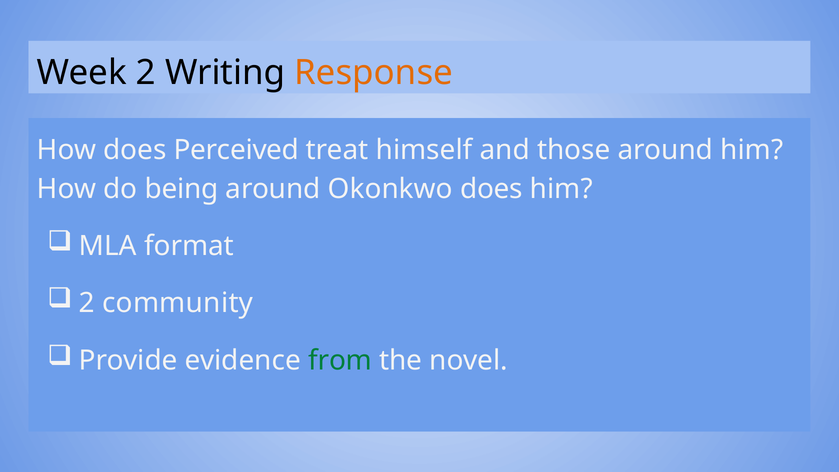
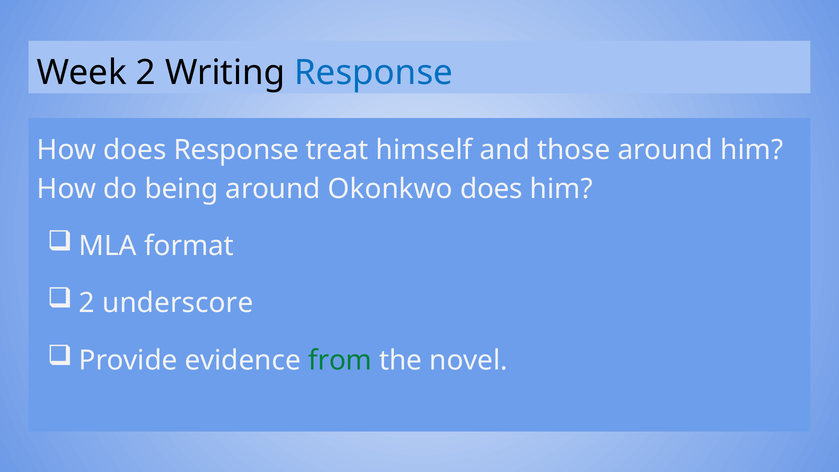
Response colour: orange -> blue (374, 73)
does Perceived: Perceived -> Response (236, 150)
community: community -> underscore (178, 303)
